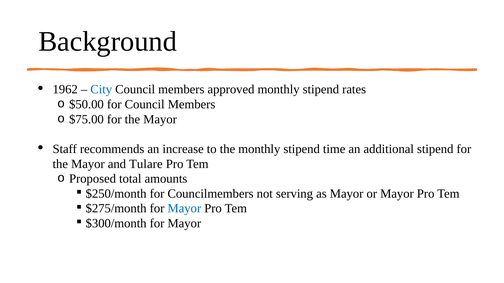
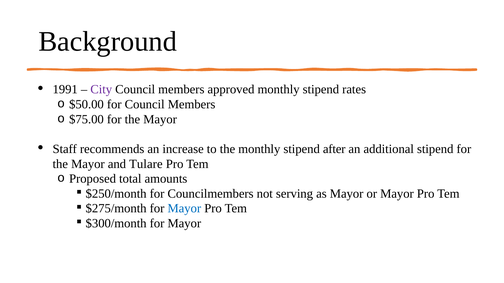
1962: 1962 -> 1991 (65, 90)
City colour: blue -> purple (101, 90)
time: time -> after (334, 149)
